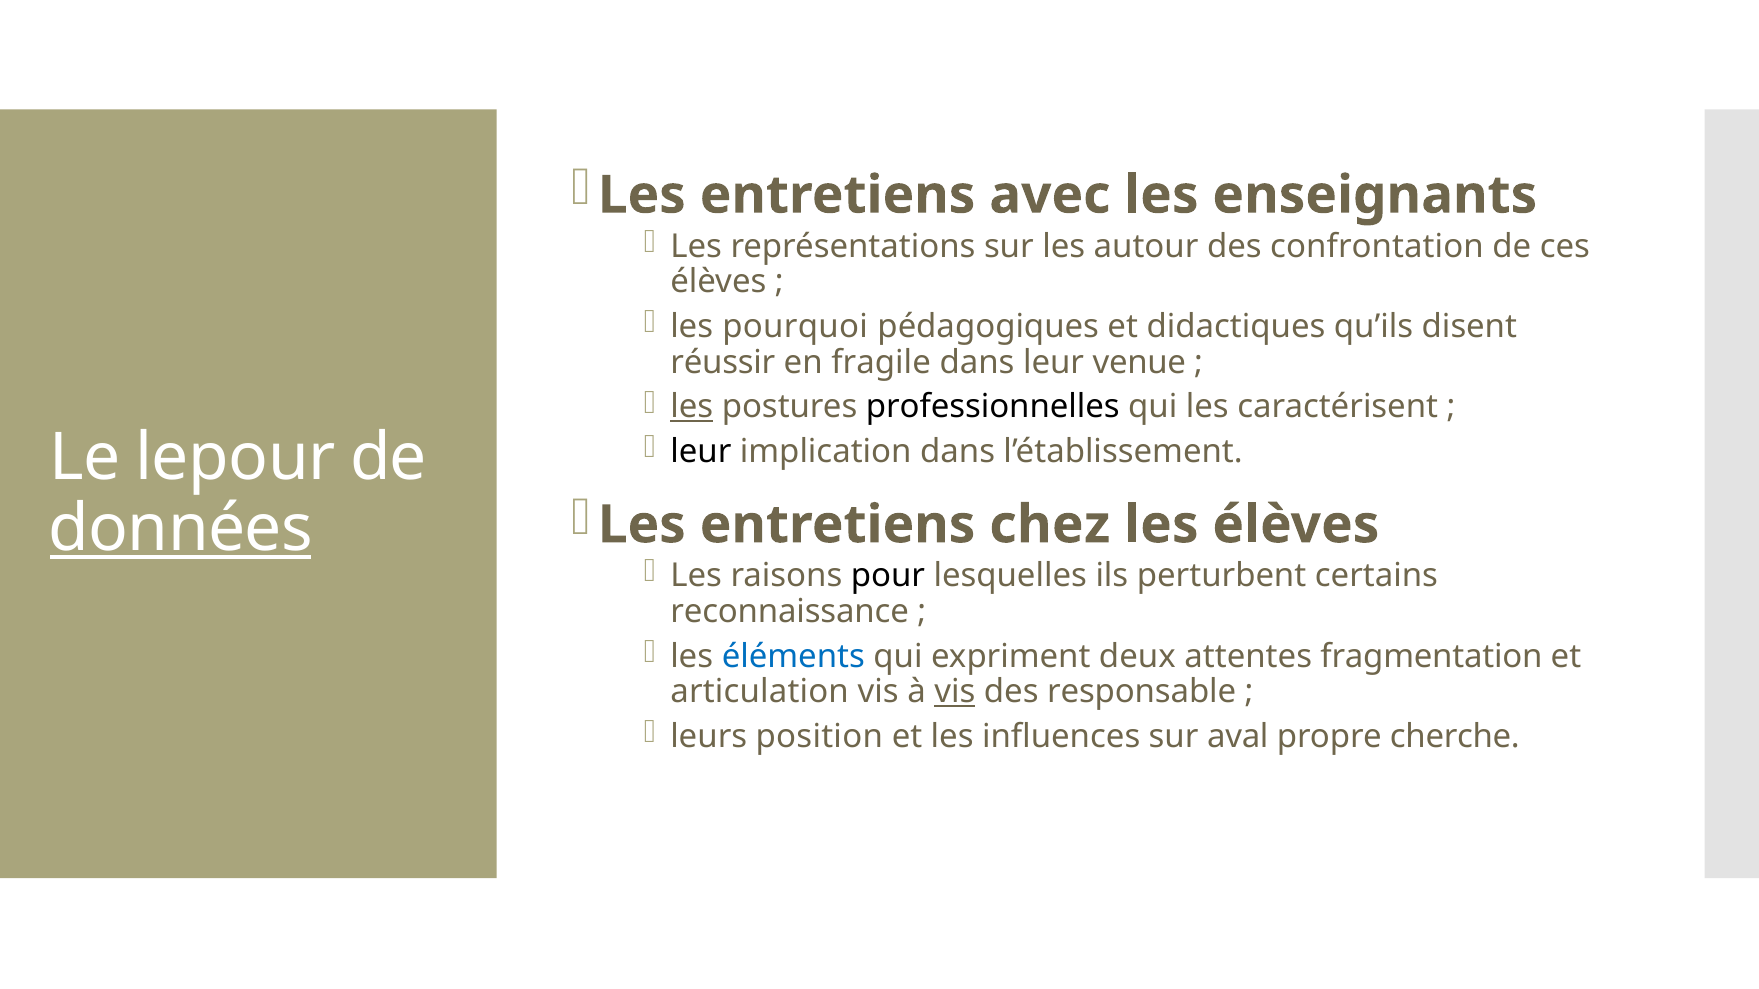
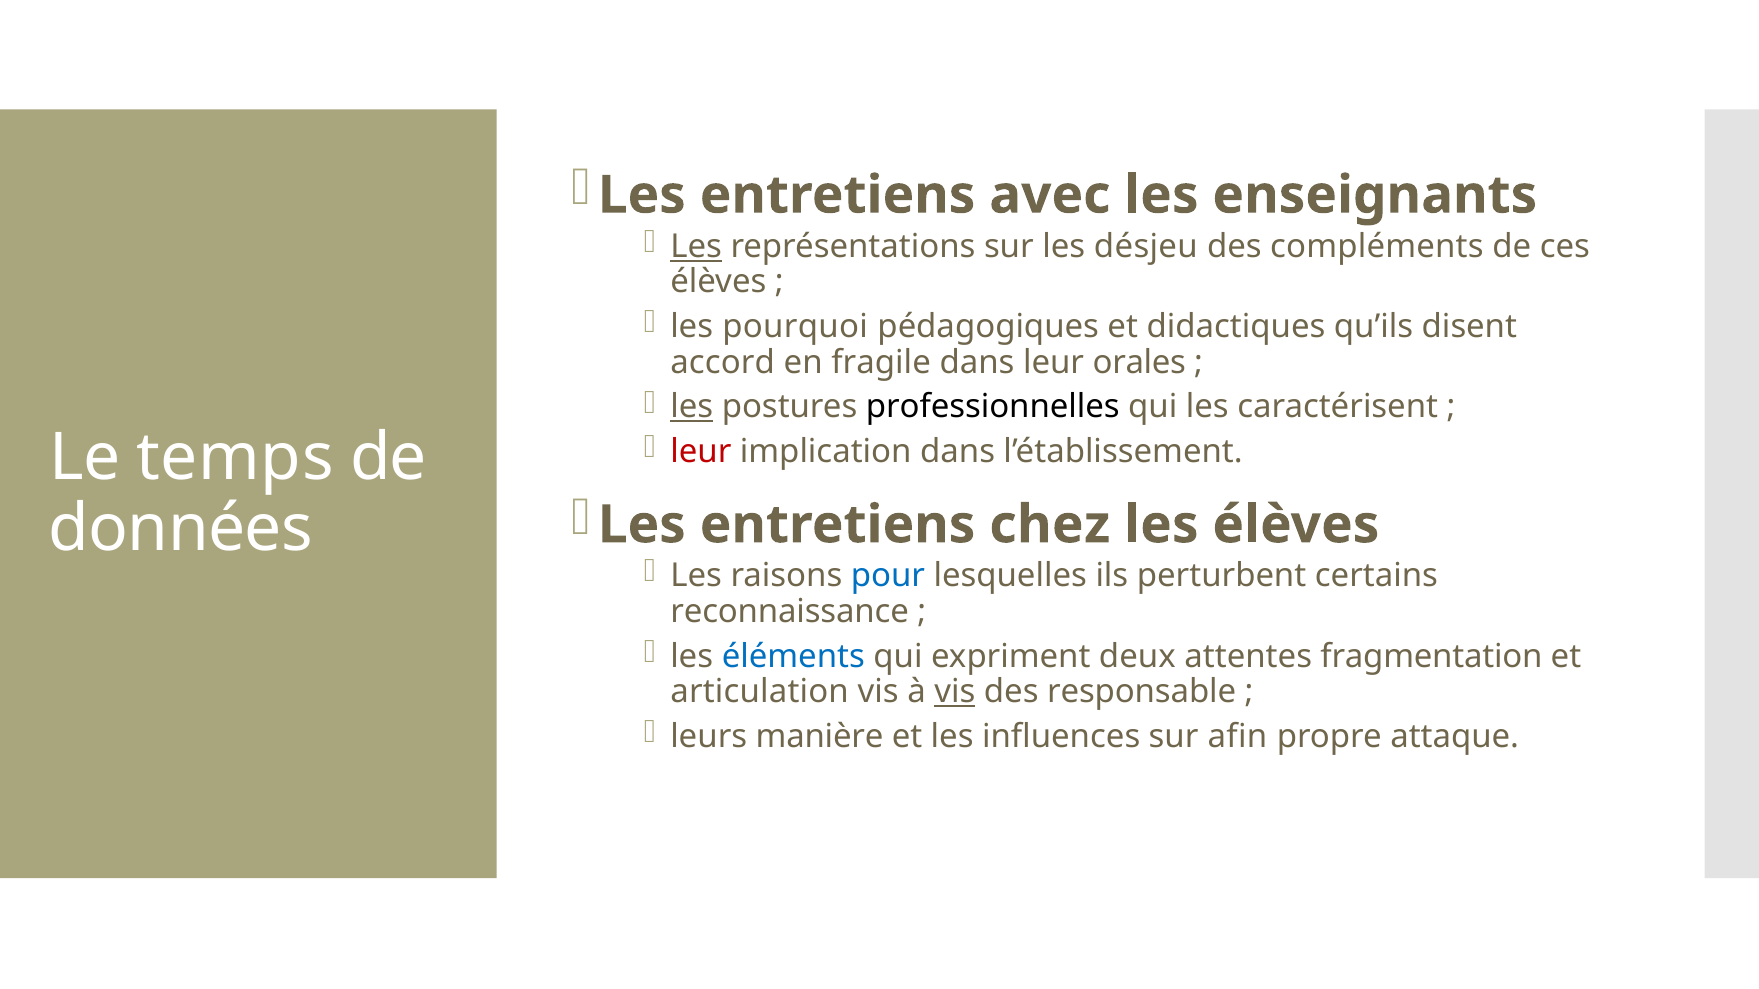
Les underline: none -> present (696, 246)
autour: autour -> désjeu (1146, 246)
confrontation: confrontation -> compléments (1377, 246)
réussir: réussir -> accord (723, 363)
venue: venue -> orales (1139, 363)
leur colour: black -> red (701, 452)
lepour: lepour -> temps (235, 458)
données underline: present -> none (181, 529)
pour colour: black -> blue (888, 576)
position: position -> manière (820, 737)
aval: aval -> afin (1237, 737)
cherche: cherche -> attaque (1455, 737)
